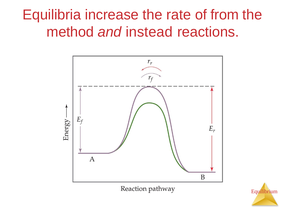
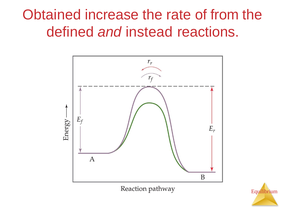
Equilibria: Equilibria -> Obtained (52, 15)
method: method -> defined (70, 32)
